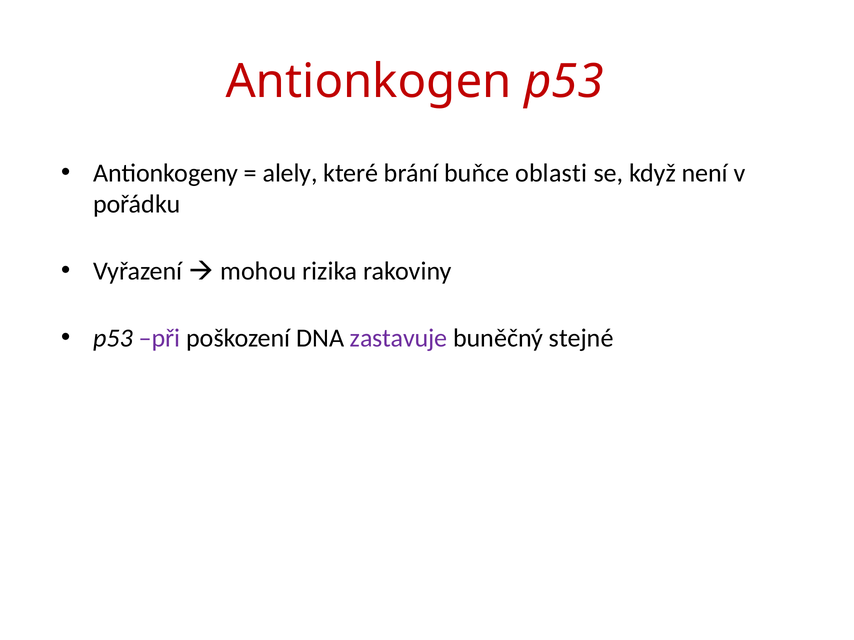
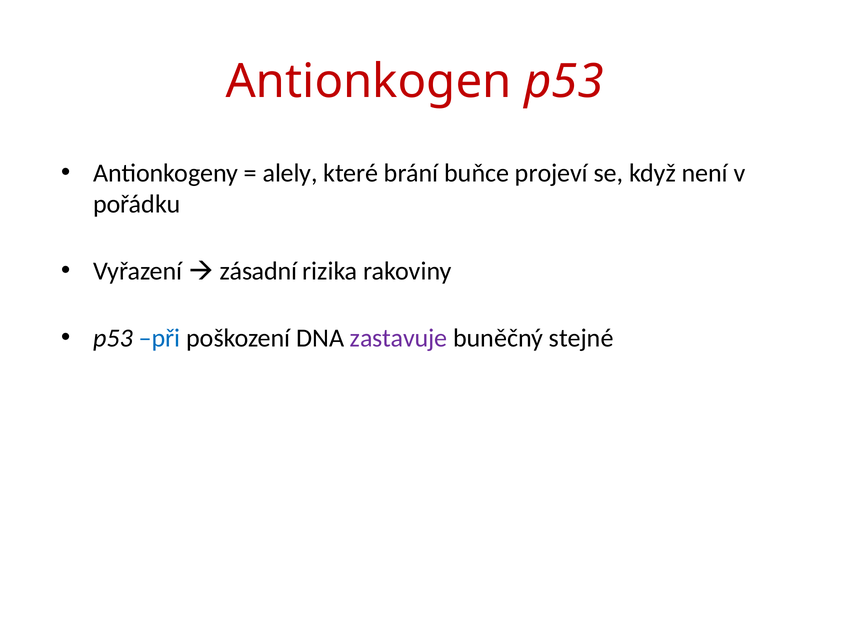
oblasti: oblasti -> projeví (551, 173)
mohou: mohou -> zásadní (258, 271)
při colour: purple -> blue (159, 338)
